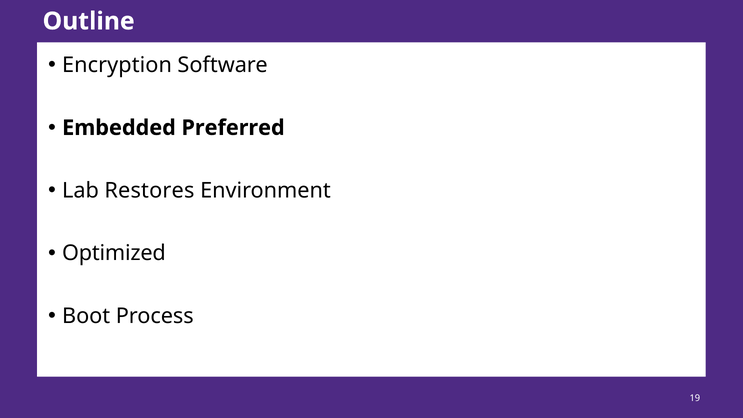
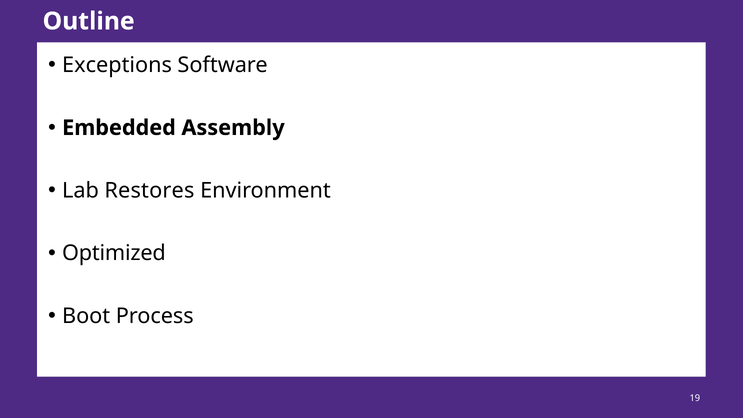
Encryption: Encryption -> Exceptions (117, 65)
Preferred: Preferred -> Assembly (233, 128)
